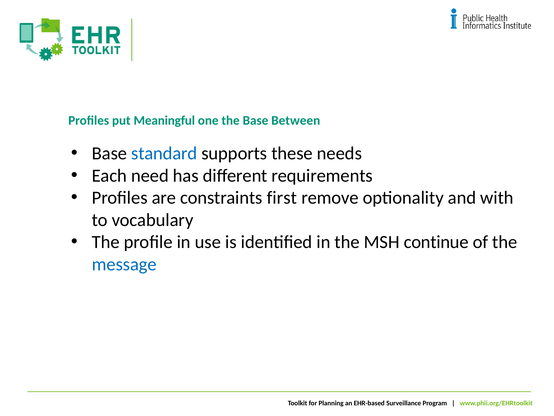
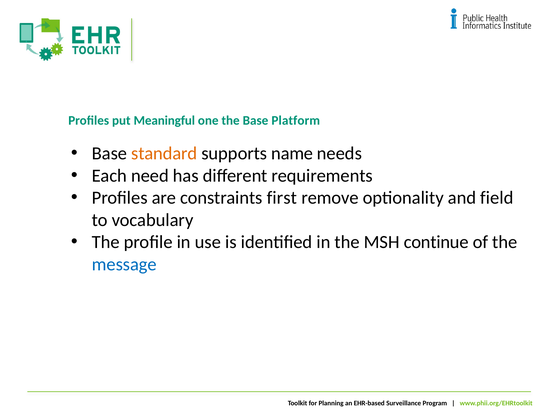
Between: Between -> Platform (296, 120)
standard colour: blue -> orange (164, 153)
these: these -> name (292, 153)
with: with -> field (497, 198)
